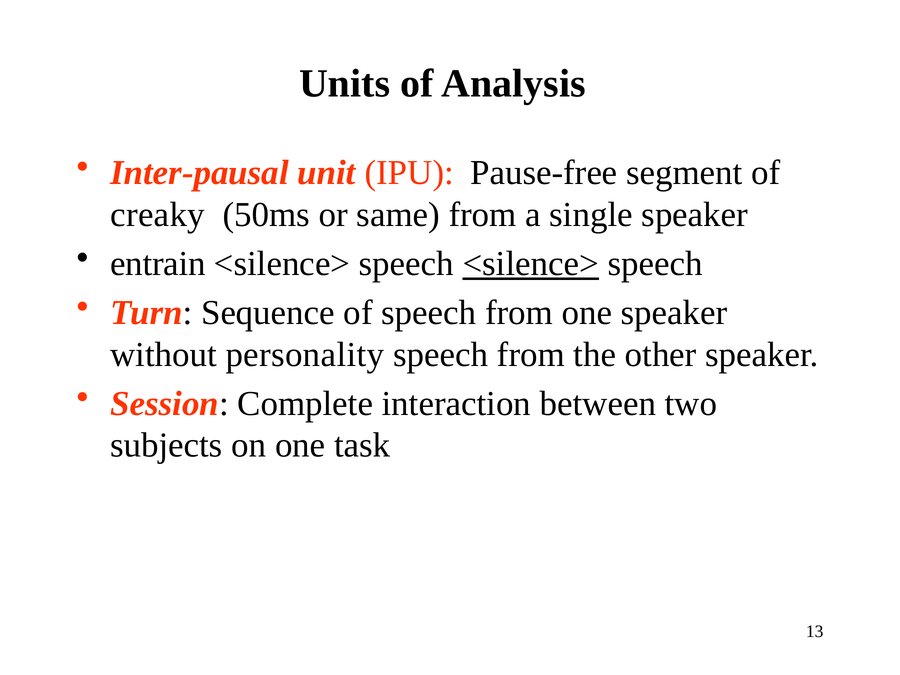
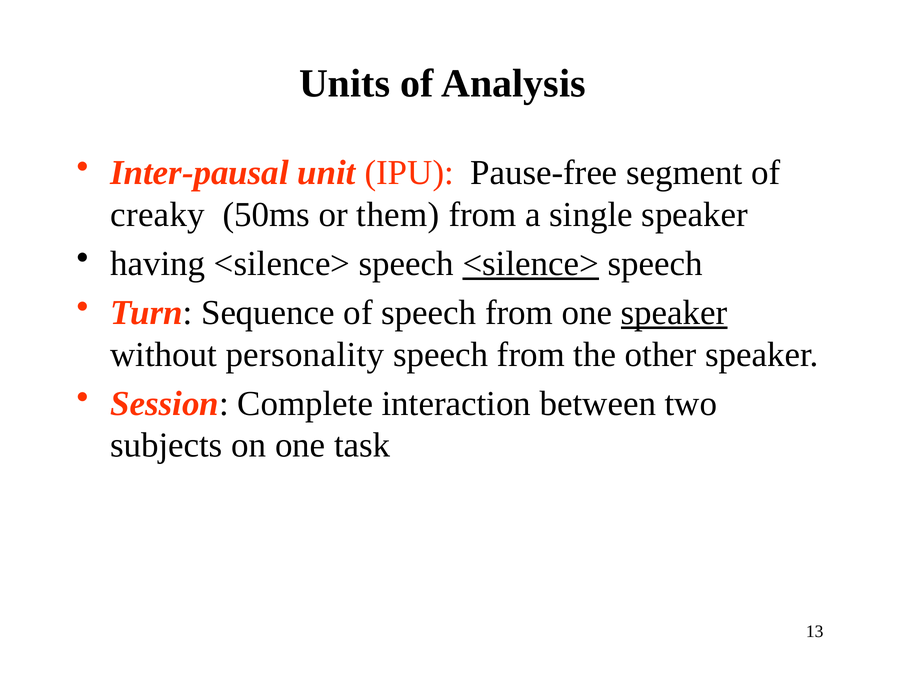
same: same -> them (398, 215)
entrain: entrain -> having (158, 264)
speaker underline: none -> present (674, 313)
